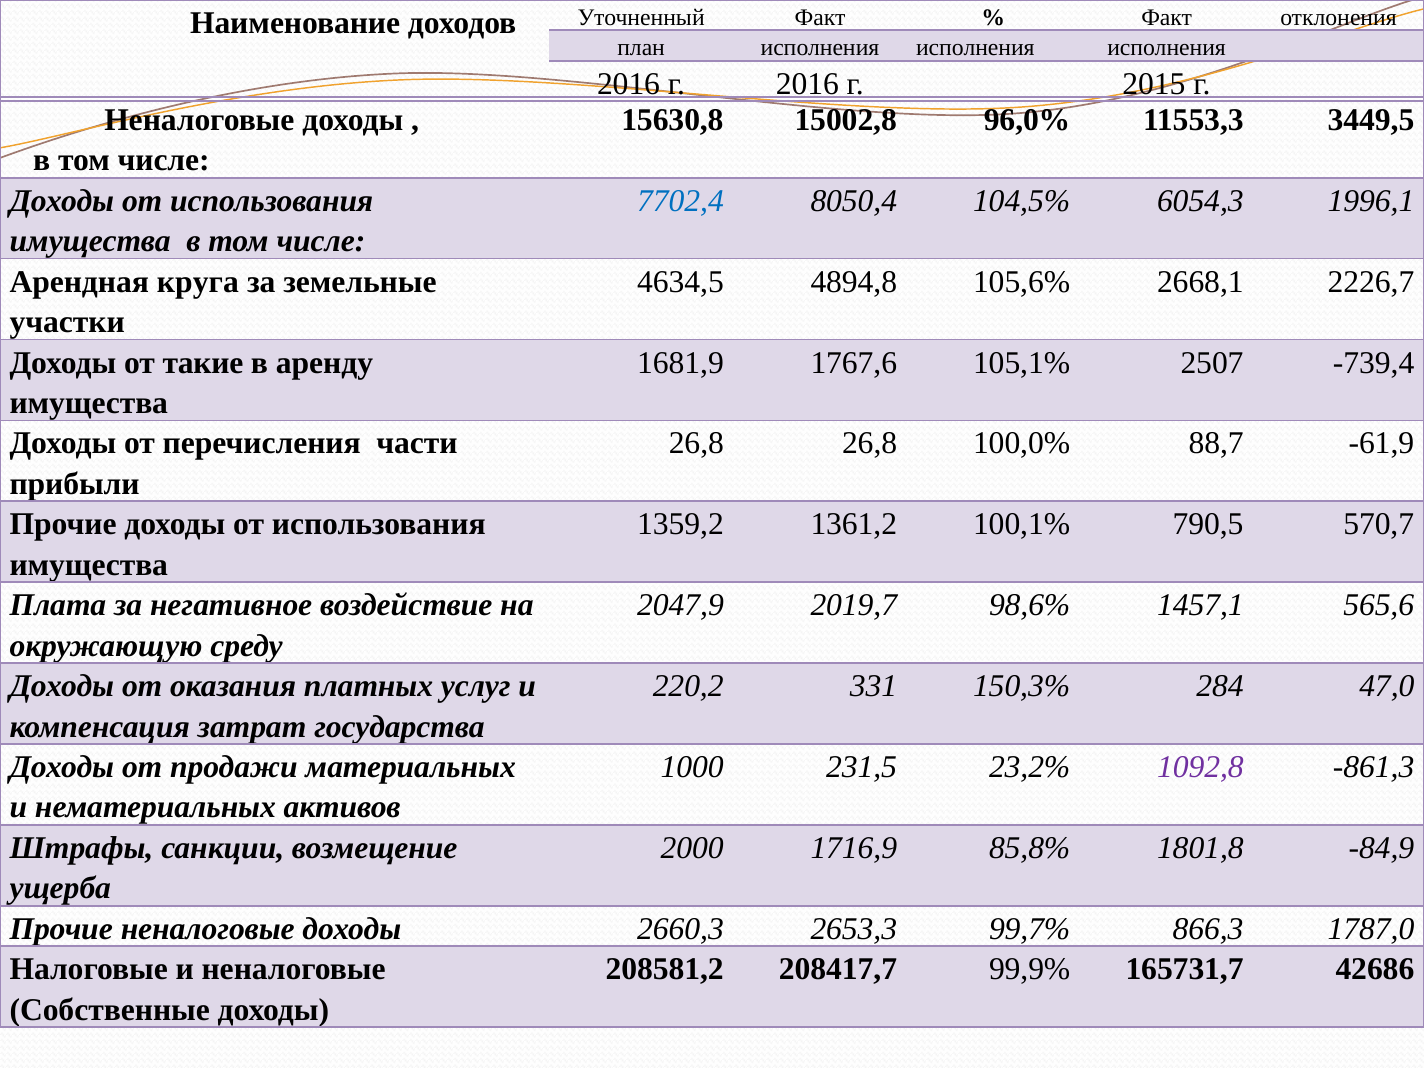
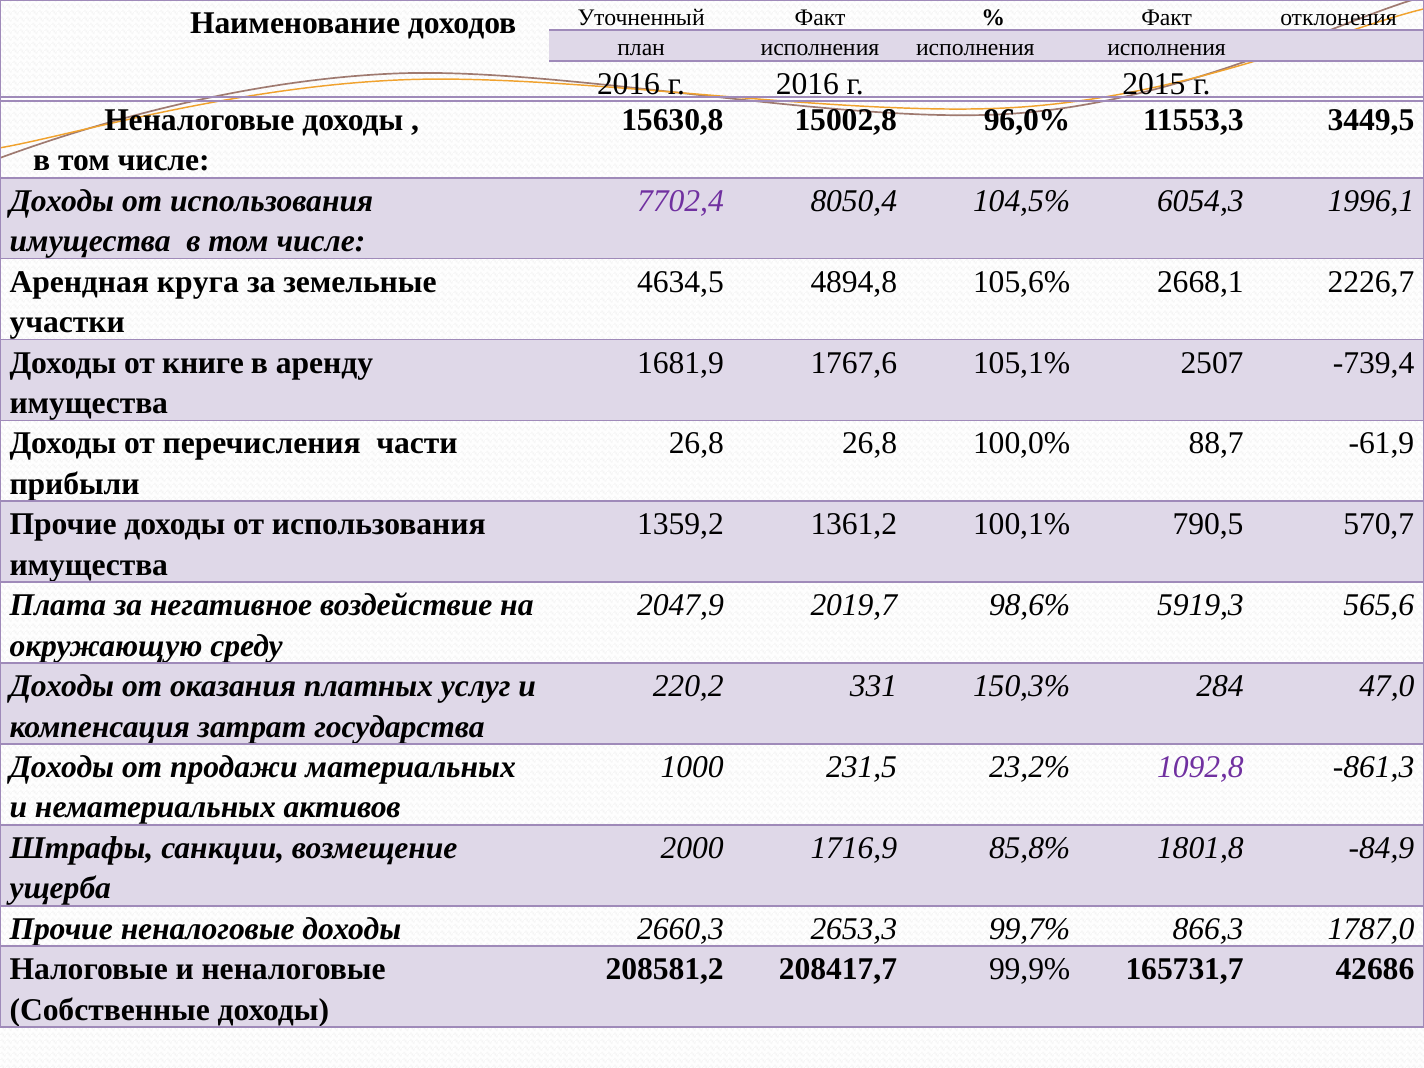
7702,4 colour: blue -> purple (681, 201)
такие: такие -> книге (203, 363)
1457,1: 1457,1 -> 5919,3 (1200, 605)
